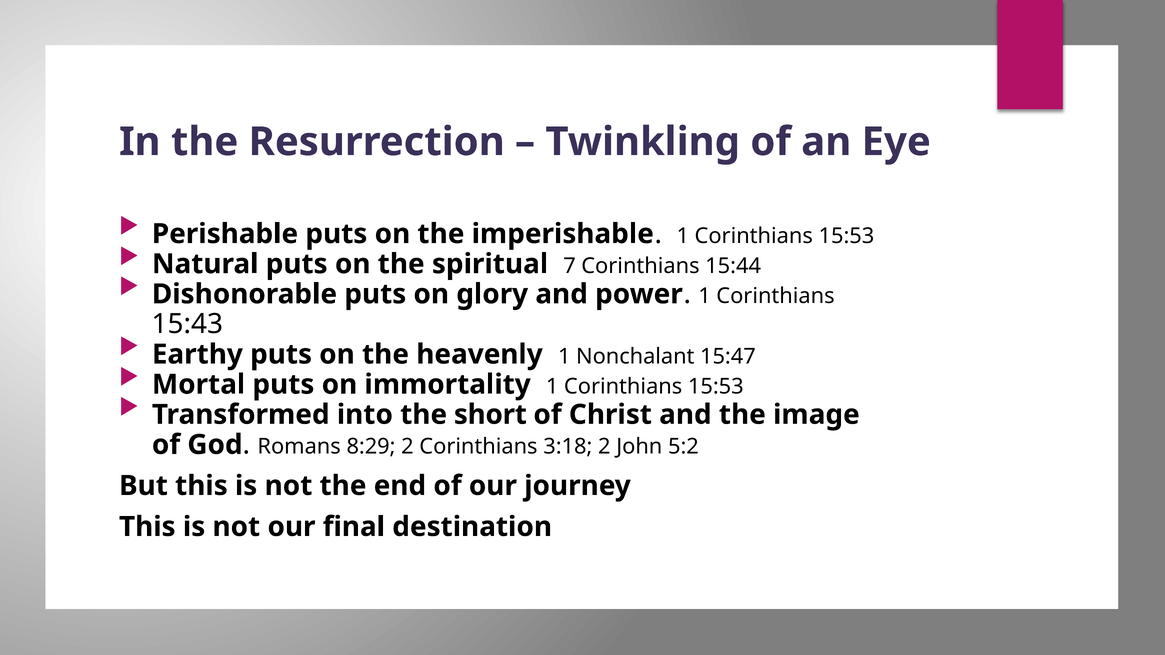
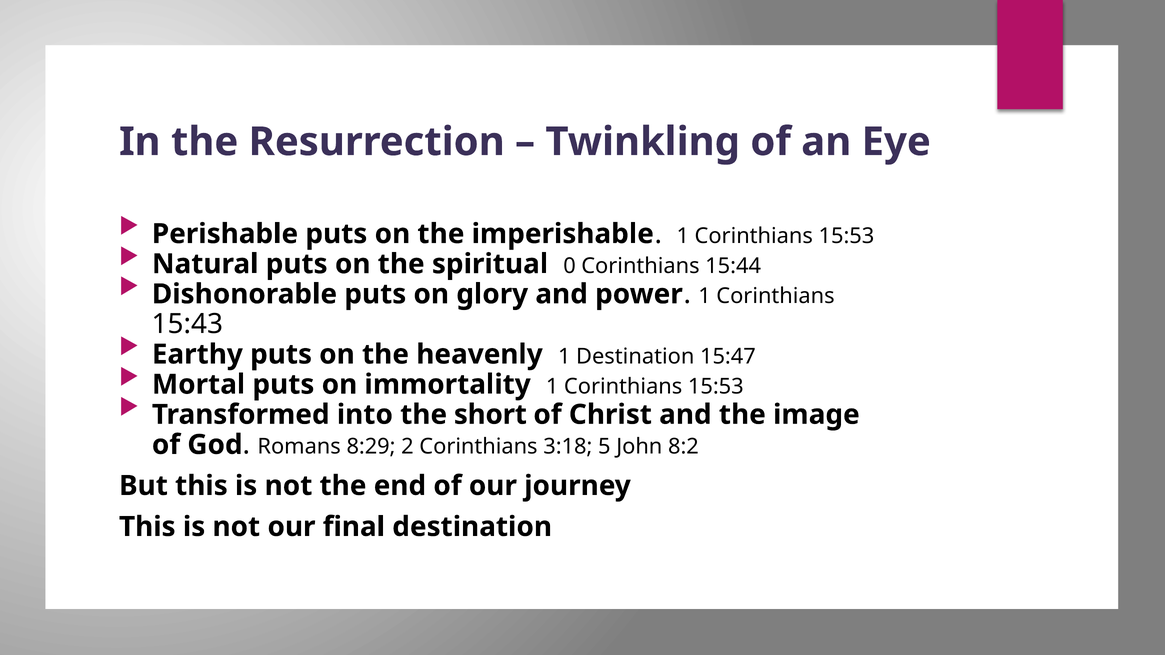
7: 7 -> 0 (570, 266)
1 Nonchalant: Nonchalant -> Destination (635, 357)
3:18 2: 2 -> 5 (604, 447)
5:2: 5:2 -> 8:2 (683, 447)
